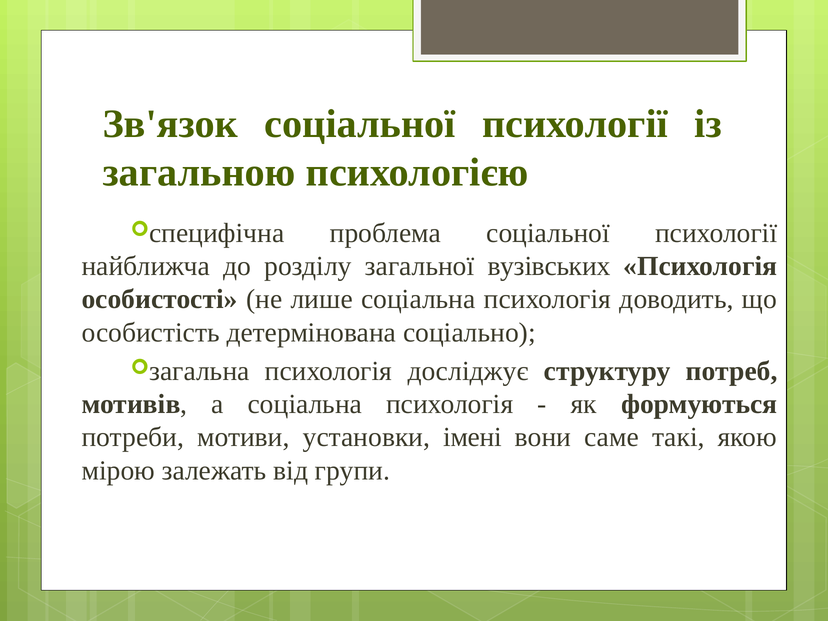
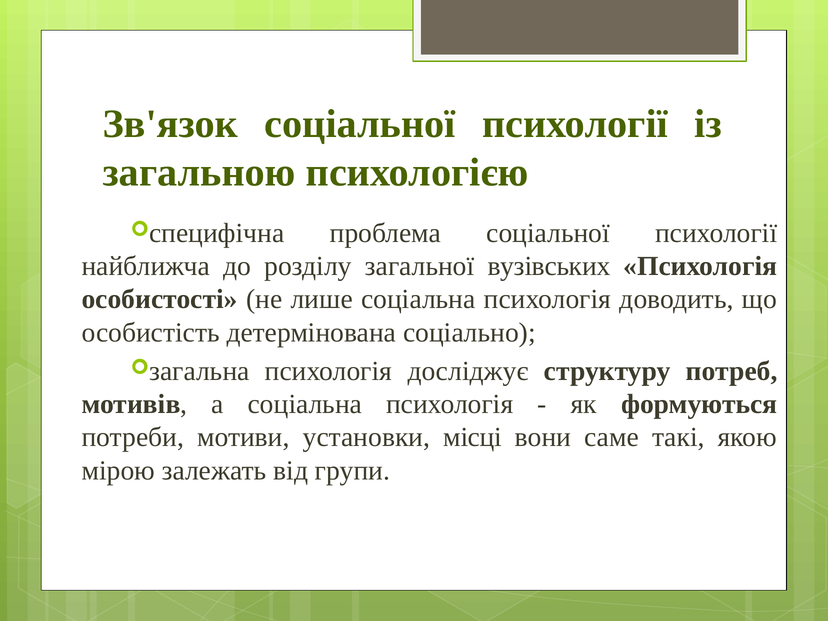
імені: імені -> місці (473, 437)
